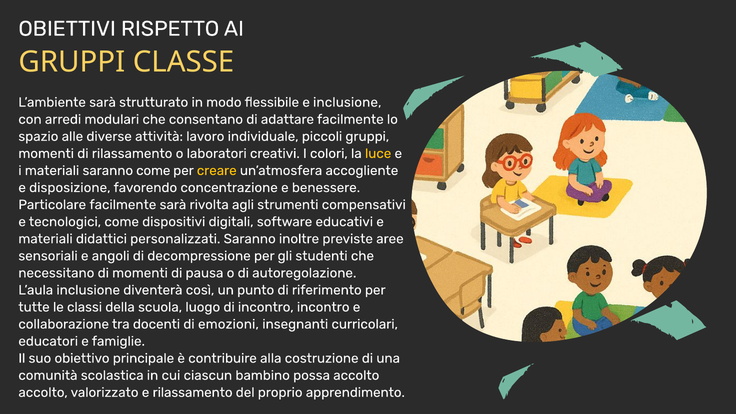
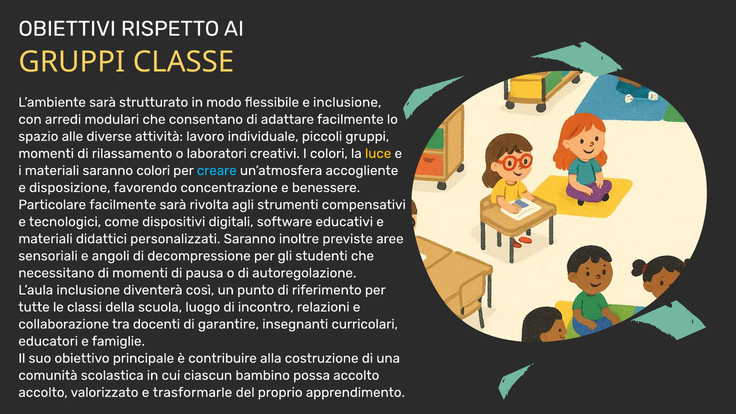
saranno come: come -> colori (153, 171)
creare colour: yellow -> light blue (217, 171)
incontro incontro: incontro -> relazioni (323, 307)
emozioni: emozioni -> garantire (228, 324)
e rilassamento: rilassamento -> trasformarle (192, 392)
